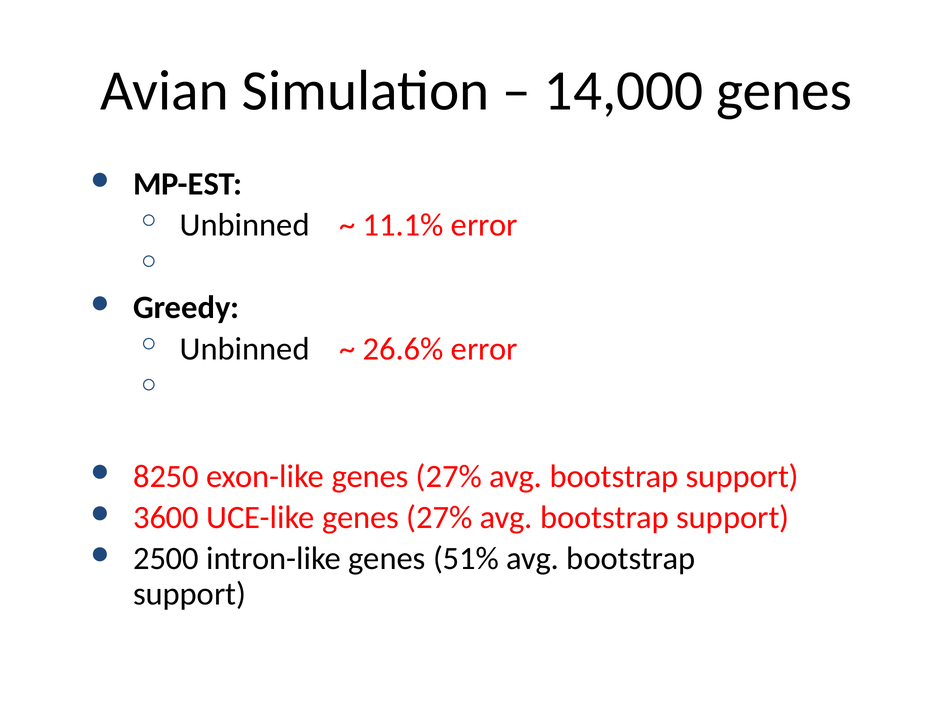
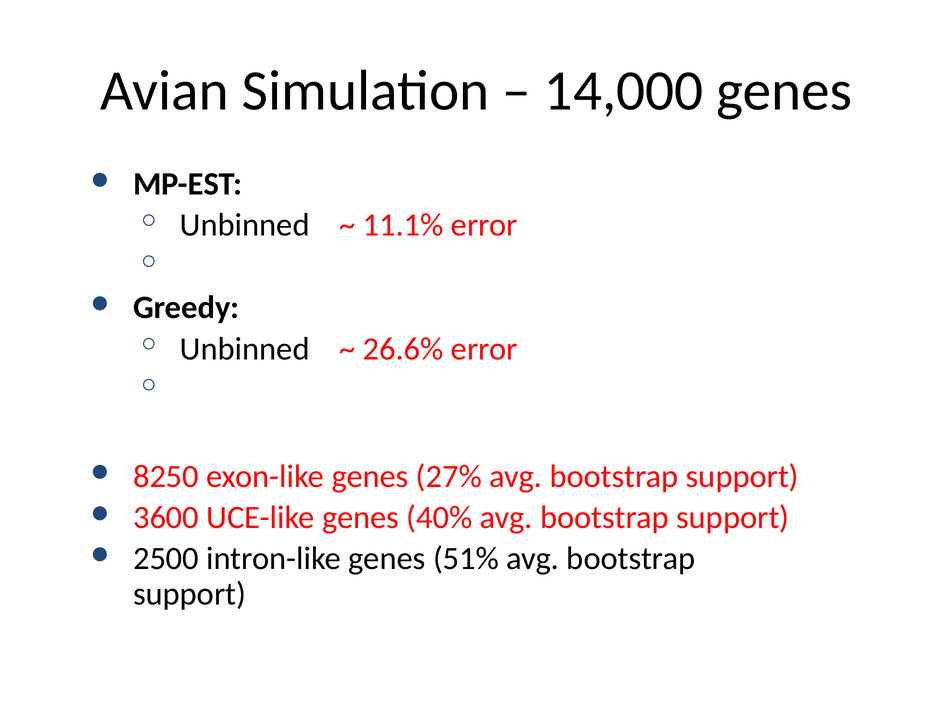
UCE-like genes 27%: 27% -> 40% (440, 518)
